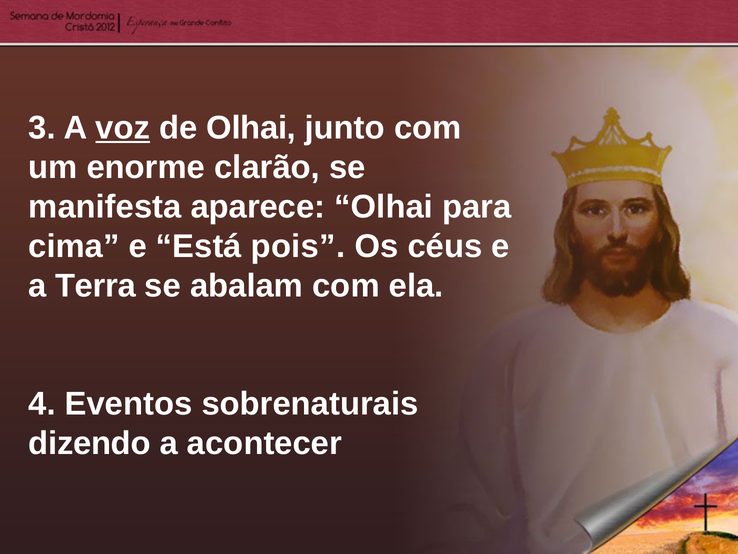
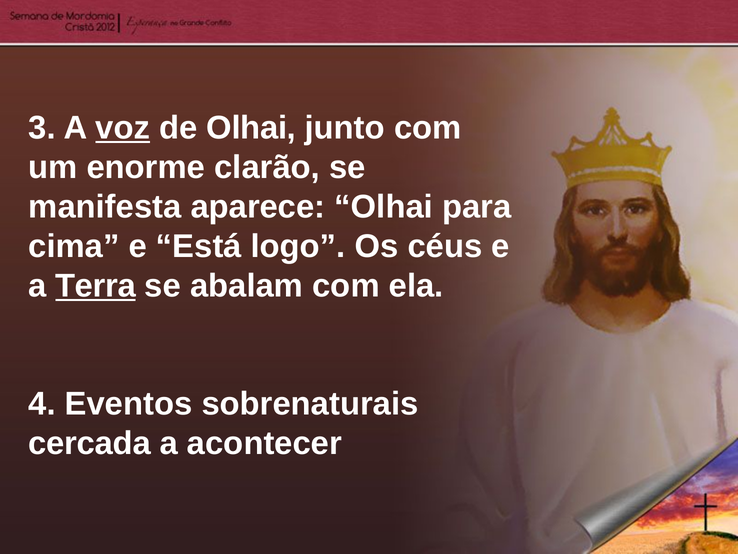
pois: pois -> logo (298, 246)
Terra underline: none -> present (96, 285)
dizendo: dizendo -> cercada (90, 443)
